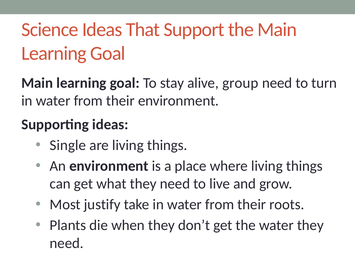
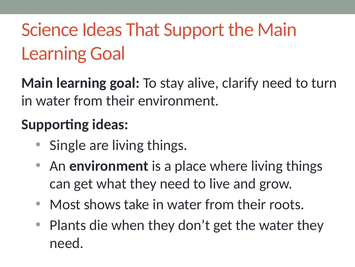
group: group -> clarify (240, 83)
justify: justify -> shows (102, 204)
